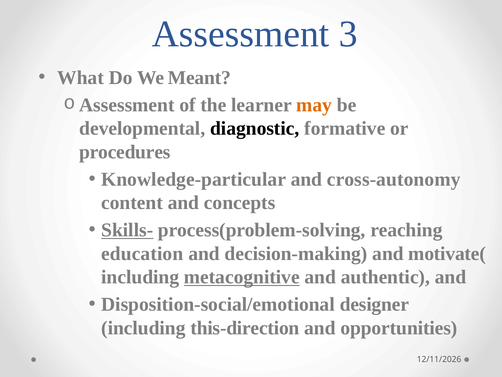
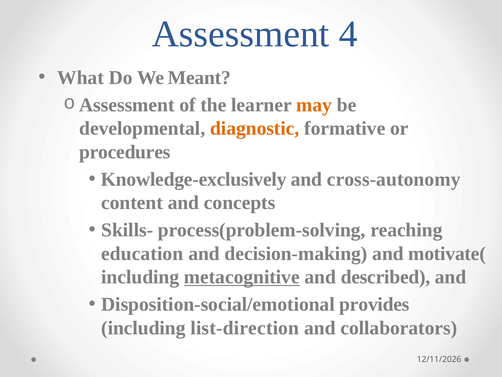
3: 3 -> 4 (348, 34)
diagnostic colour: black -> orange (255, 128)
Knowledge-particular: Knowledge-particular -> Knowledge-exclusively (194, 179)
Skills- underline: present -> none (127, 230)
authentic: authentic -> described (386, 277)
designer: designer -> provides (374, 304)
this-direction: this-direction -> list-direction (245, 328)
opportunities: opportunities -> collaborators (399, 328)
